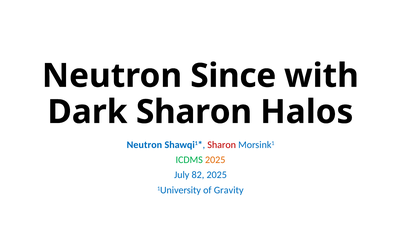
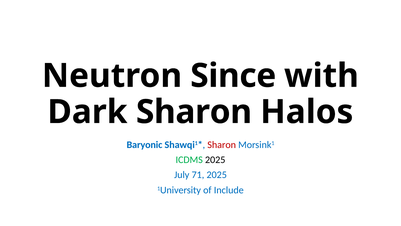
Neutron: Neutron -> Baryonic (144, 145)
2025 colour: orange -> black (215, 160)
82: 82 -> 71 (198, 175)
Gravity: Gravity -> Include (229, 190)
